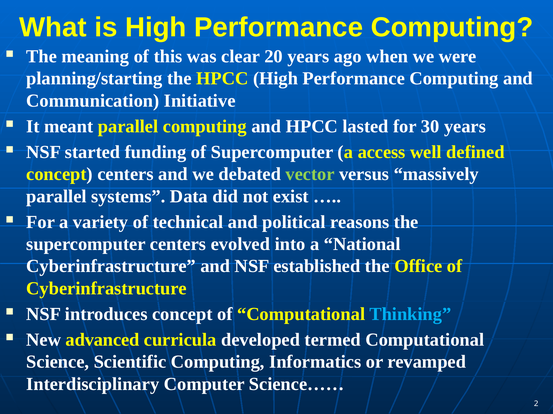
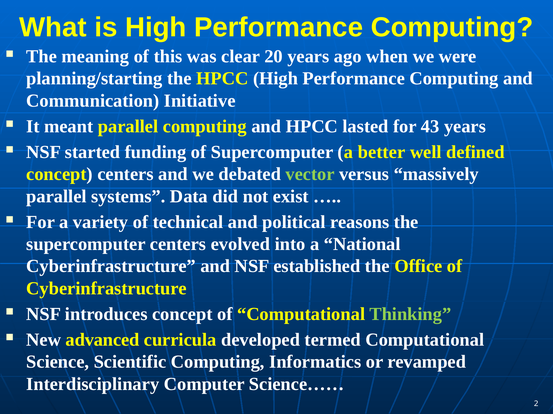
30: 30 -> 43 (430, 127)
access: access -> better (382, 152)
Thinking colour: light blue -> light green (410, 315)
